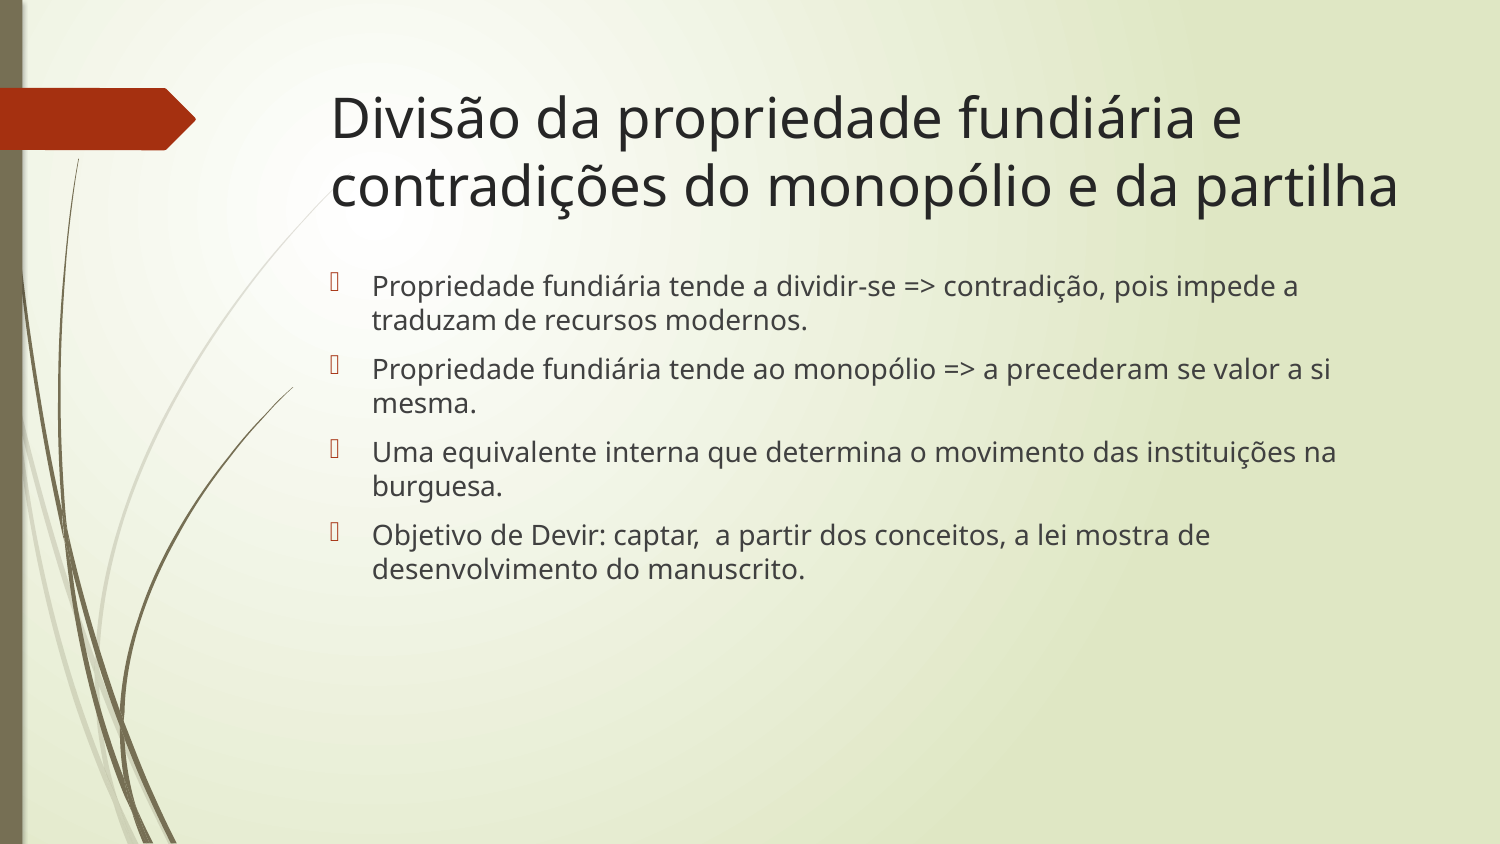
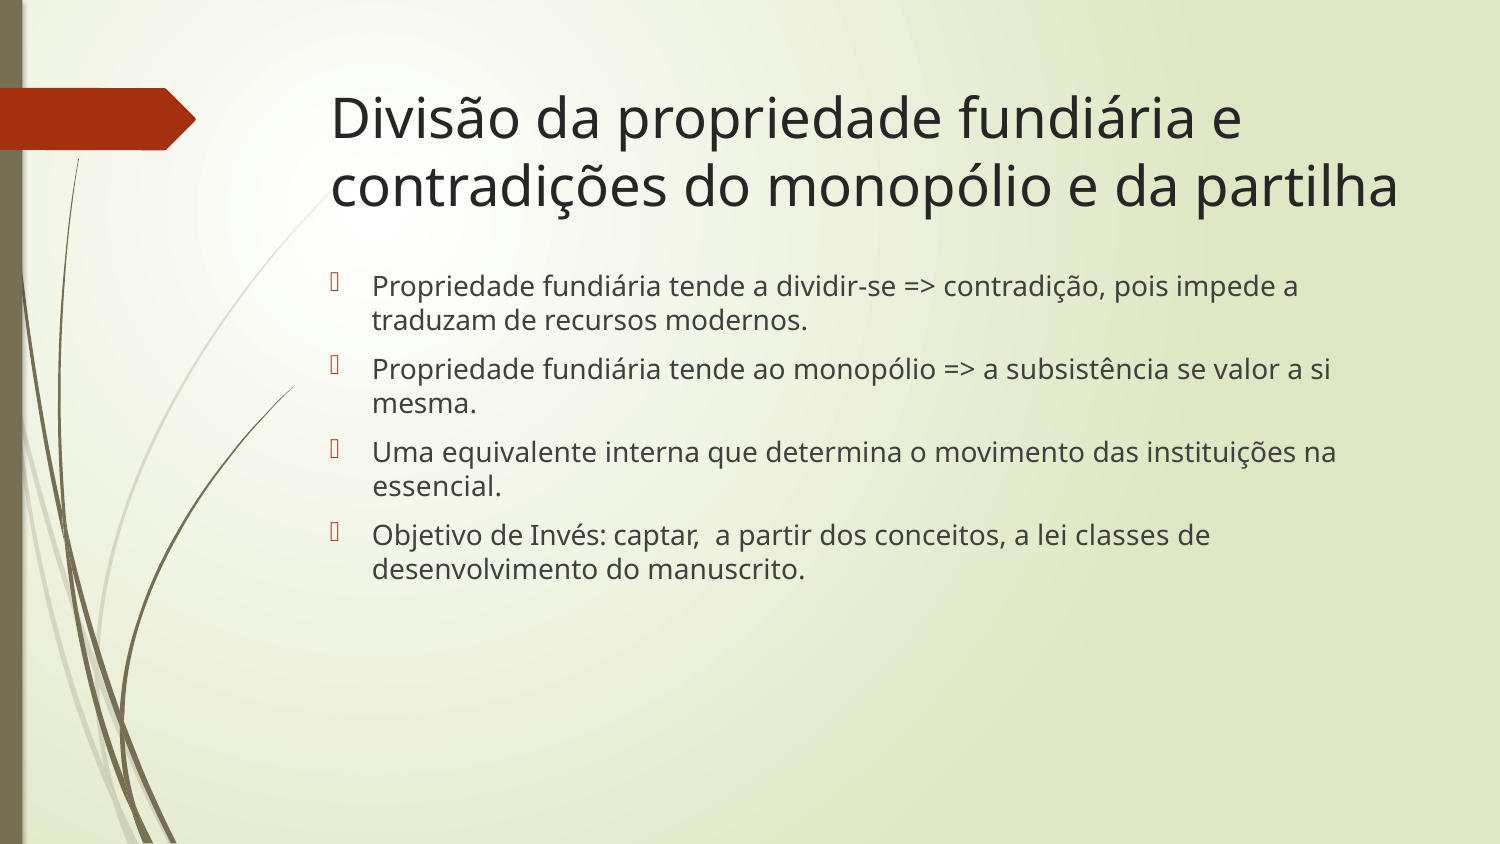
precederam: precederam -> subsistência (1088, 370)
burguesa: burguesa -> essencial (437, 487)
Devir: Devir -> Invés (569, 536)
mostra: mostra -> classes (1122, 536)
